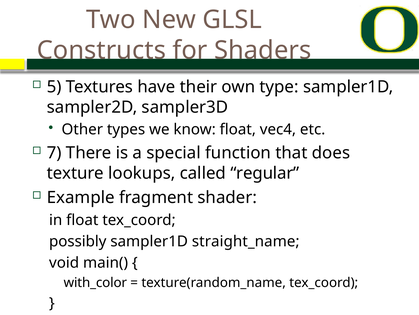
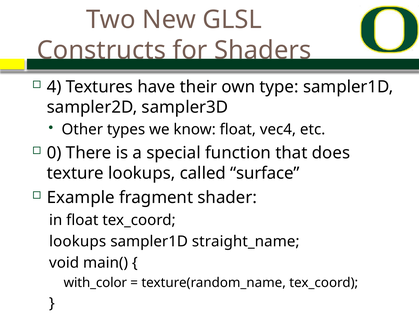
5: 5 -> 4 (54, 87)
7: 7 -> 0 (54, 153)
regular: regular -> surface (265, 173)
possibly: possibly -> lookups (78, 241)
